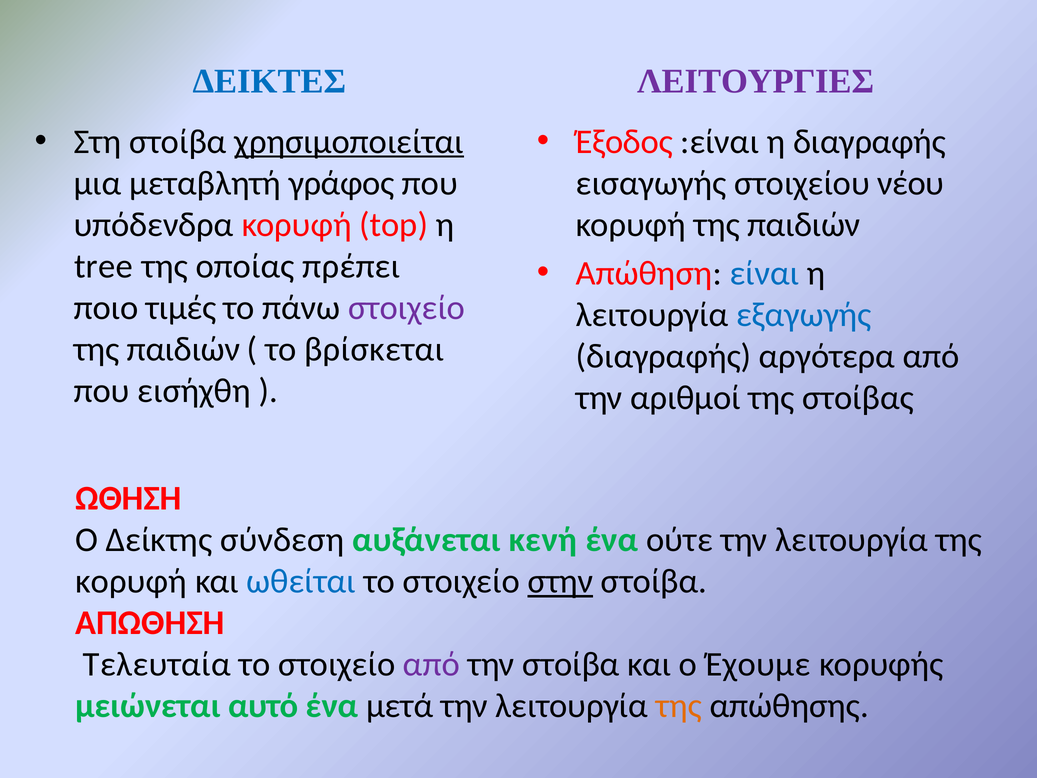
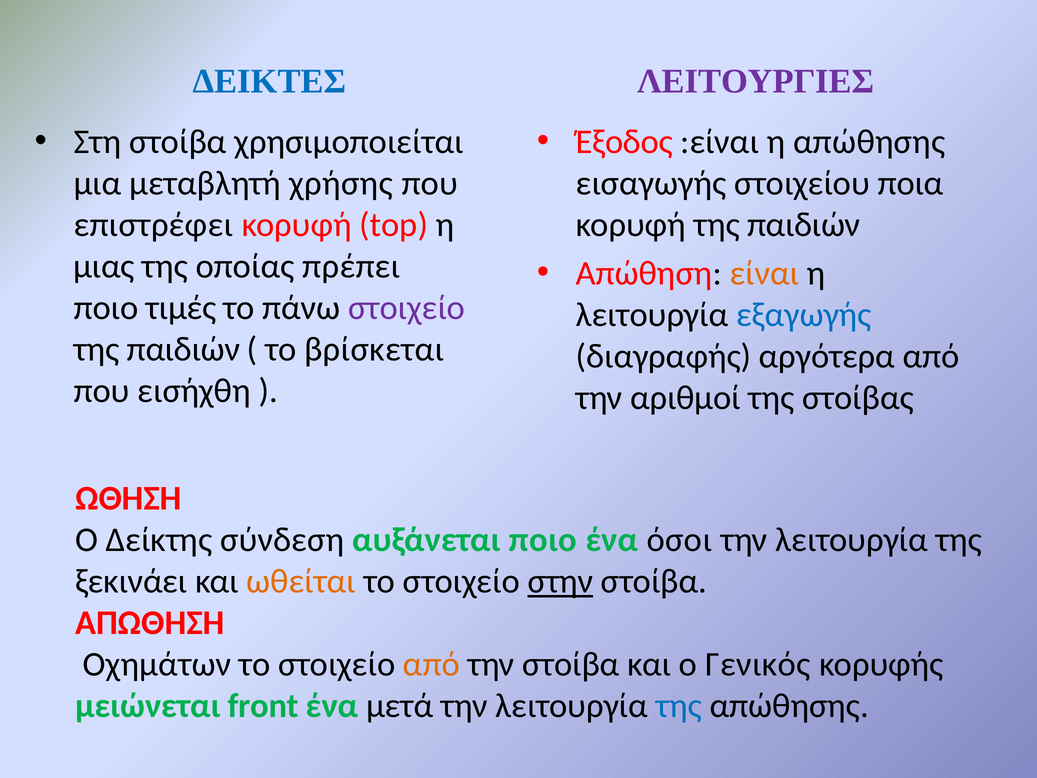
χρησιμοποιείται underline: present -> none (349, 142)
η διαγραφής: διαγραφής -> απώθησης (869, 142)
γράφος: γράφος -> χρήσης (341, 183)
νέου: νέου -> ποια (911, 183)
υπόδενδρα: υπόδενδρα -> επιστρέφει (153, 225)
tree: tree -> μιας (104, 266)
είναι colour: blue -> orange (764, 273)
αυξάνεται κενή: κενή -> ποιο (543, 540)
ούτε: ούτε -> όσοι (679, 540)
κορυφή: κορυφή -> ξεκινάει (131, 581)
ωθείται colour: blue -> orange (301, 581)
Τελευταία: Τελευταία -> Οχημάτων (157, 664)
από colour: purple -> orange (431, 664)
Έχουμε: Έχουμε -> Γενικός (758, 664)
αυτό: αυτό -> front (263, 706)
της colour: orange -> blue (679, 706)
